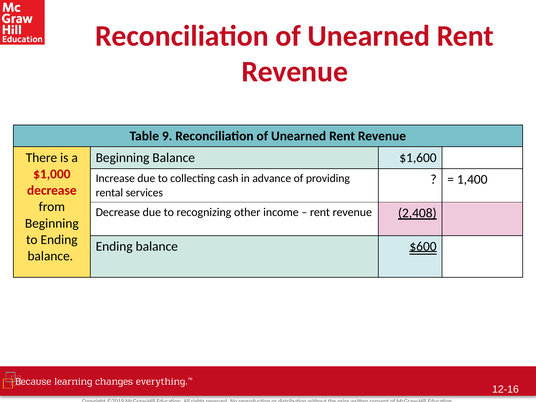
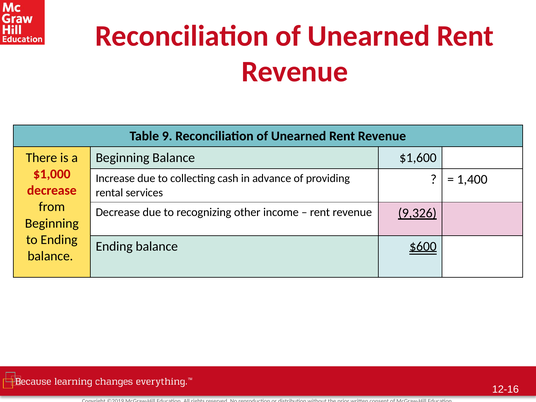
2,408: 2,408 -> 9,326 (417, 213)
